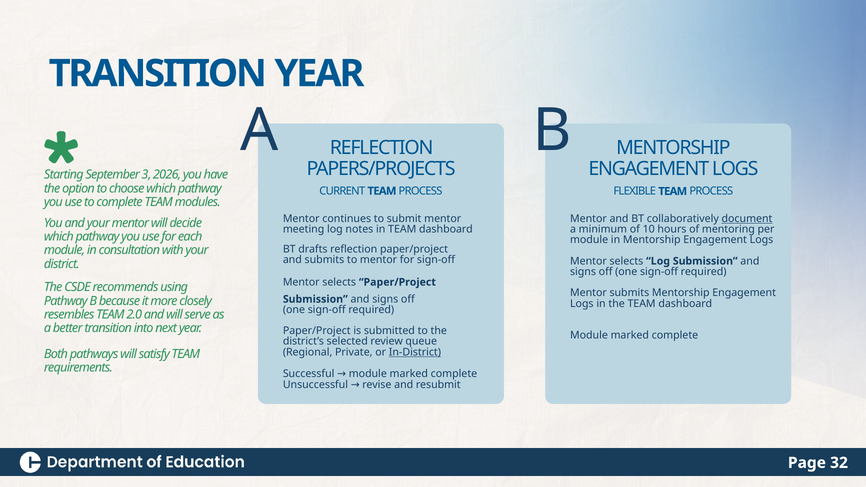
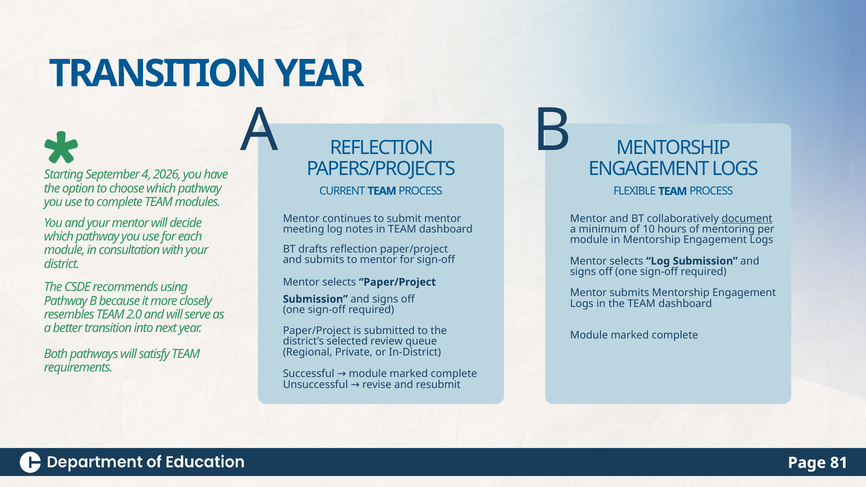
3: 3 -> 4 (146, 175)
In-District underline: present -> none (415, 352)
32: 32 -> 81 (839, 463)
